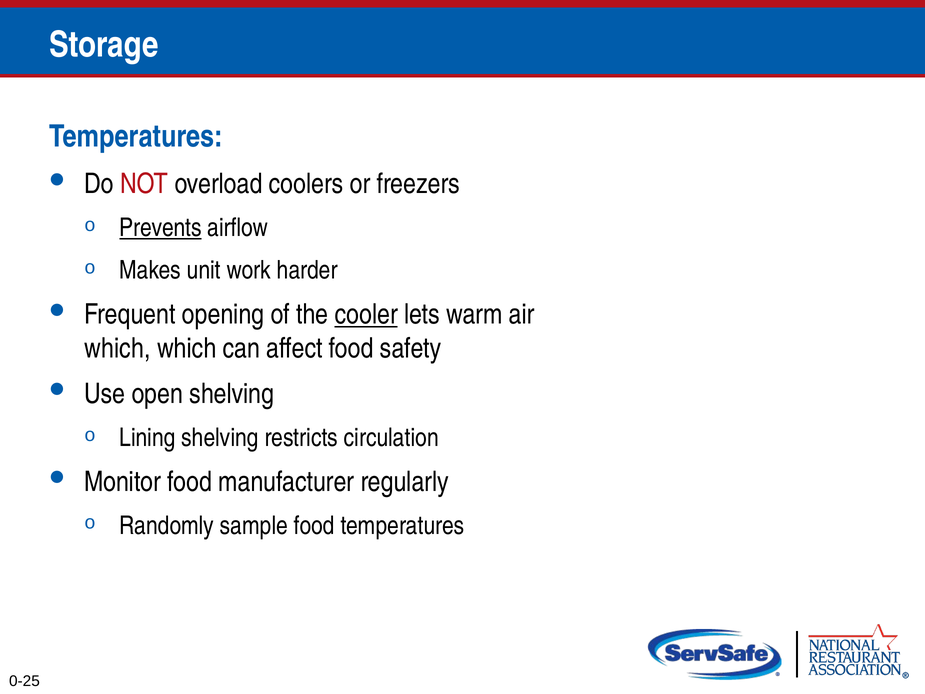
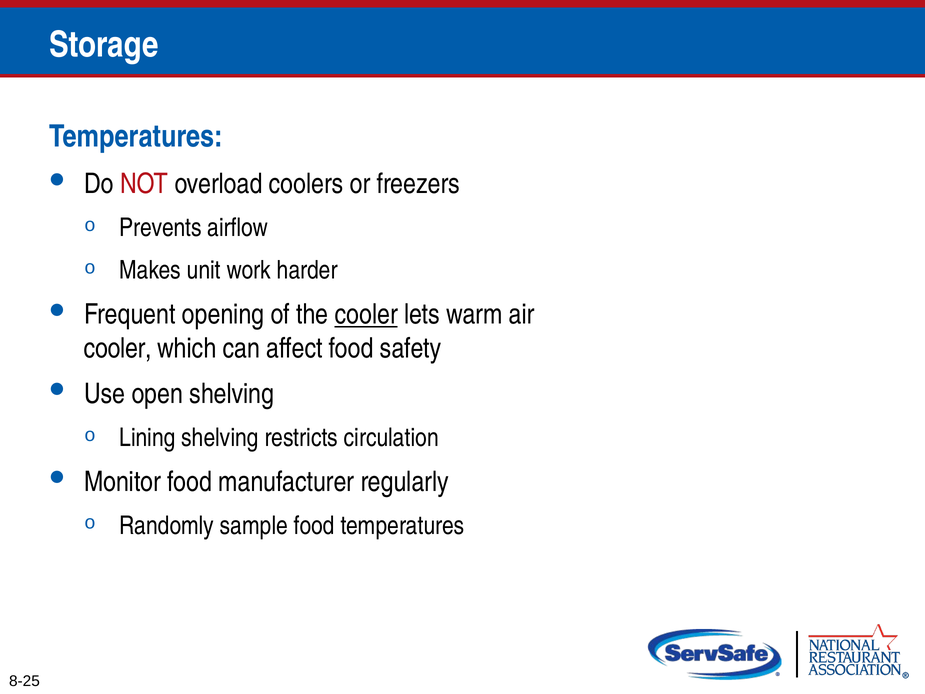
Prevents underline: present -> none (160, 228)
which: which -> cooler (118, 348)
0-25: 0-25 -> 8-25 (24, 681)
